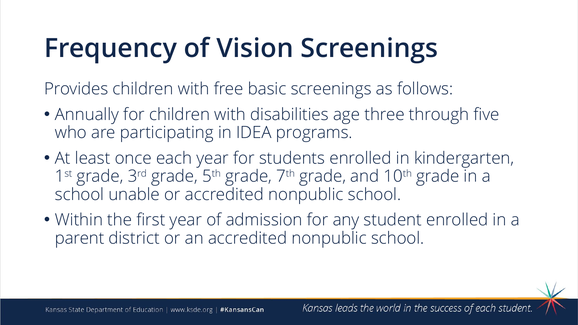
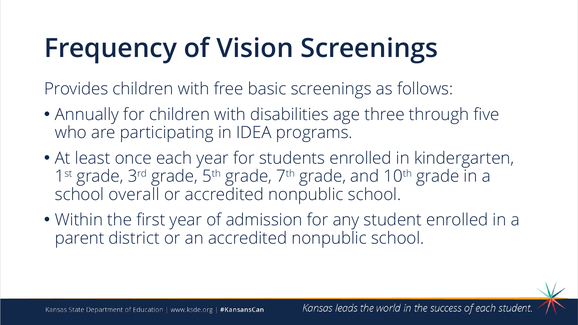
unable: unable -> overall (134, 195)
